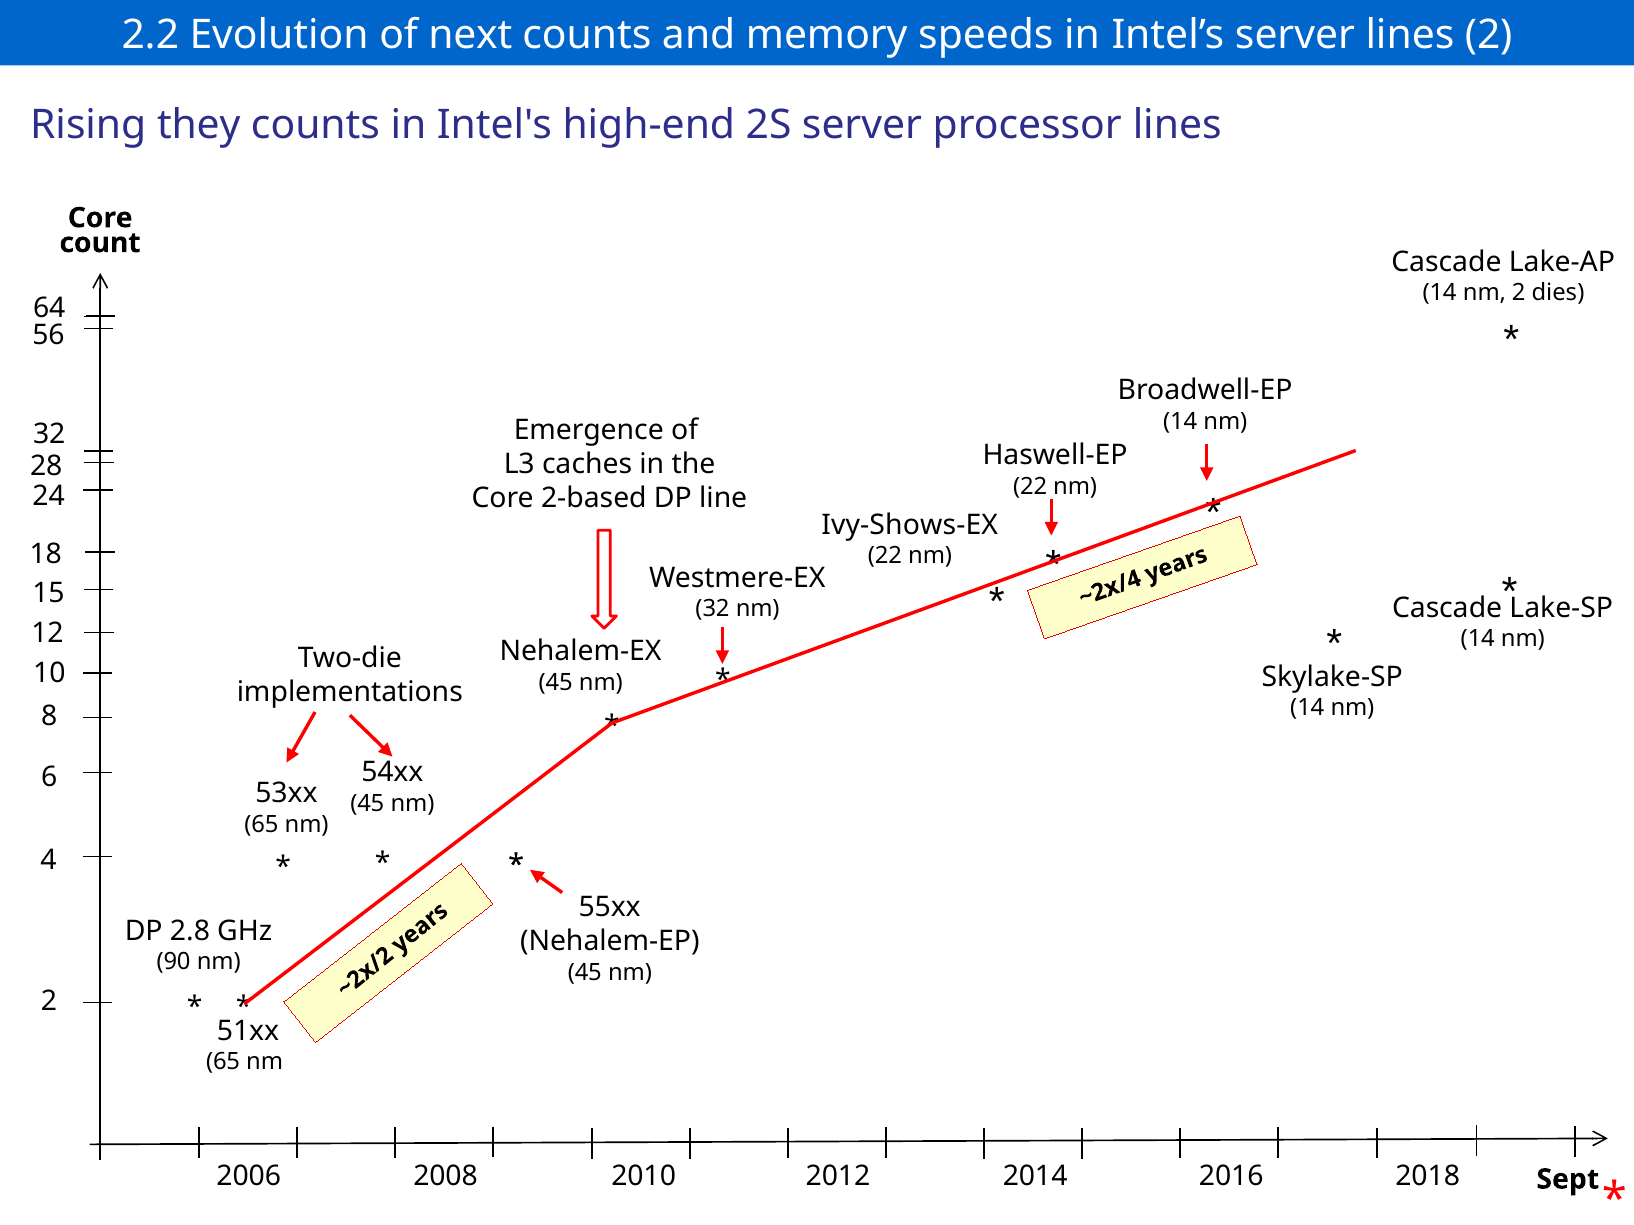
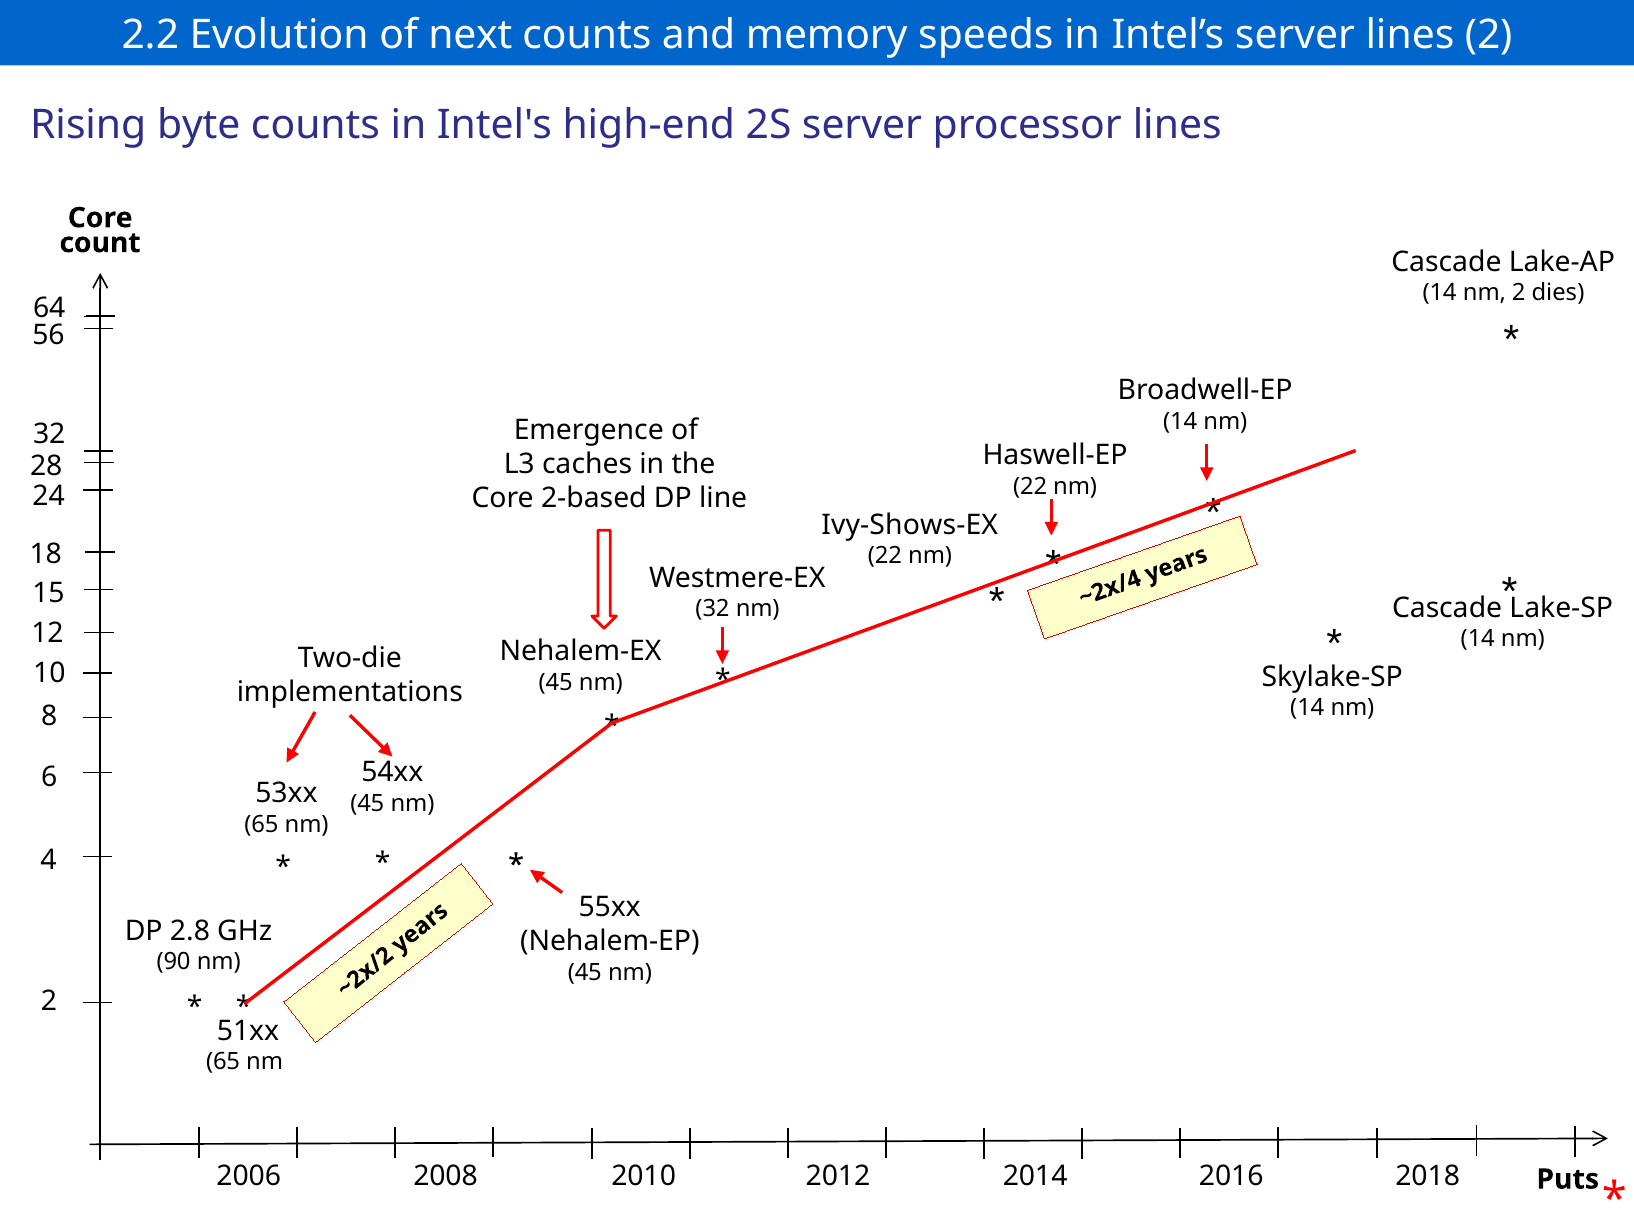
they: they -> byte (199, 125)
Sept: Sept -> Puts (1568, 1180)
